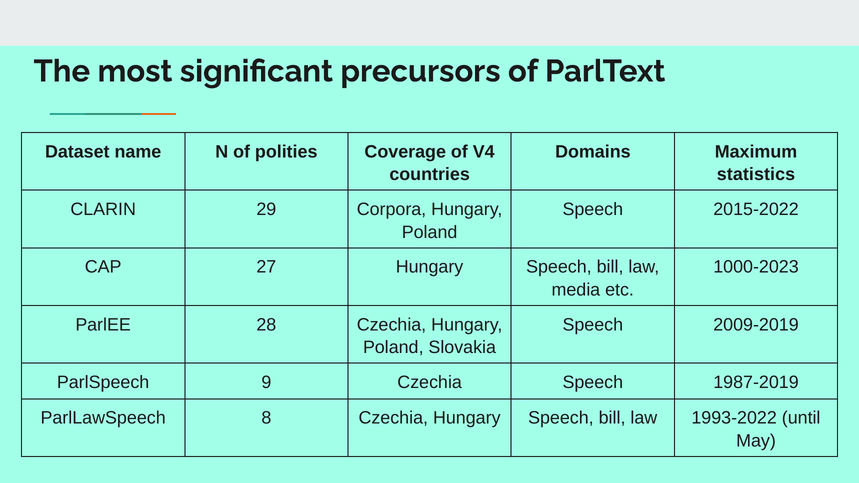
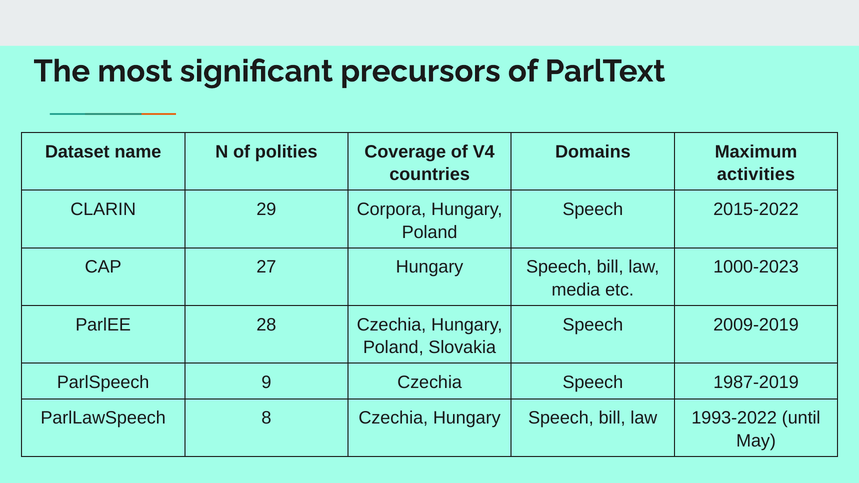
statistics: statistics -> activities (756, 175)
